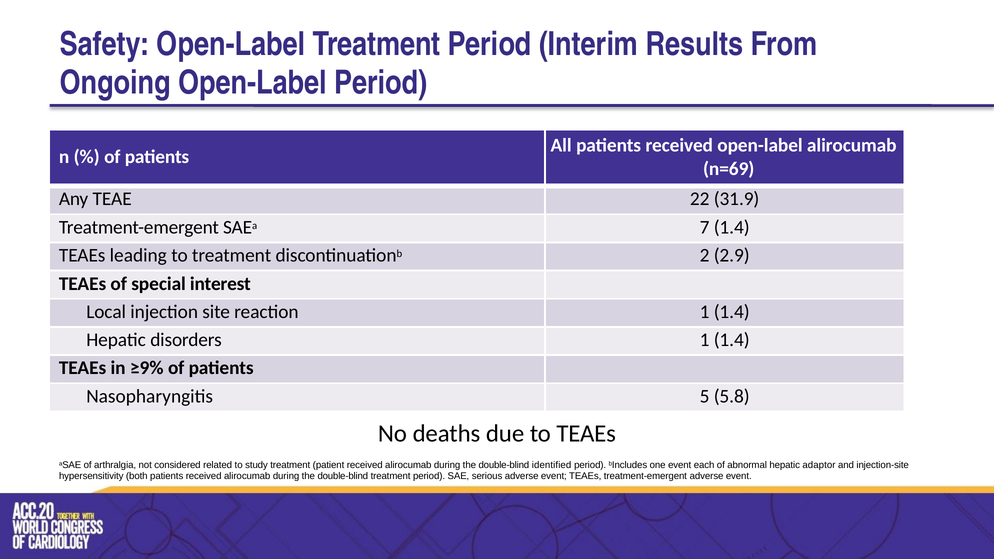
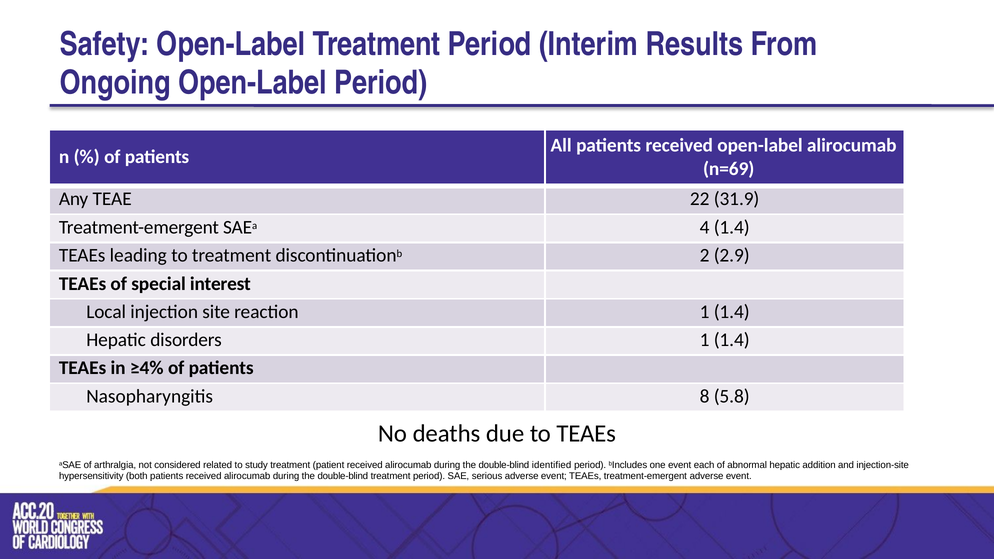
7: 7 -> 4 (705, 227)
≥9%: ≥9% -> ≥4% (147, 368)
5: 5 -> 8 (705, 396)
adaptor: adaptor -> addition (819, 465)
